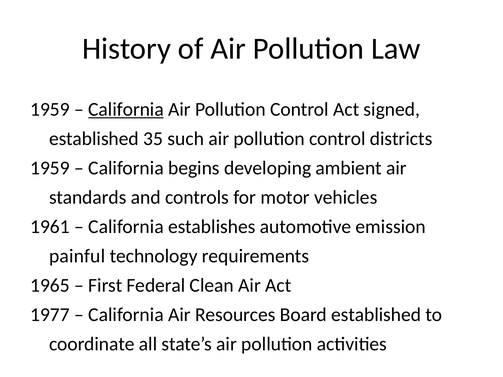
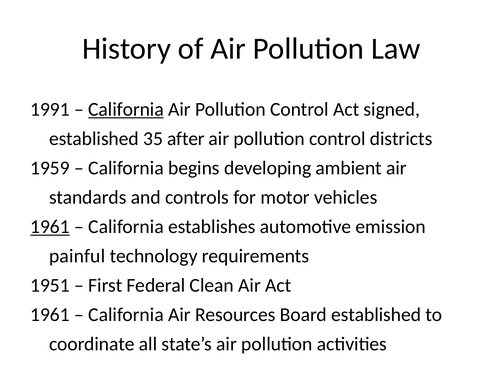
1959: 1959 -> 1991 (50, 110)
such: such -> after (186, 139)
1961 underline: none -> present (50, 227)
1965: 1965 -> 1951 (50, 286)
1977: 1977 -> 1961 (50, 315)
